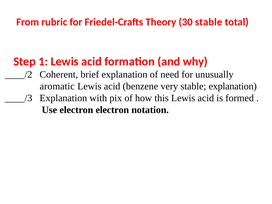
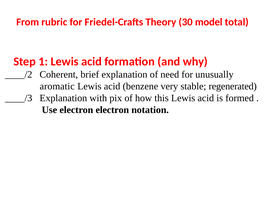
30 stable: stable -> model (209, 22)
stable explanation: explanation -> regenerated (233, 86)
